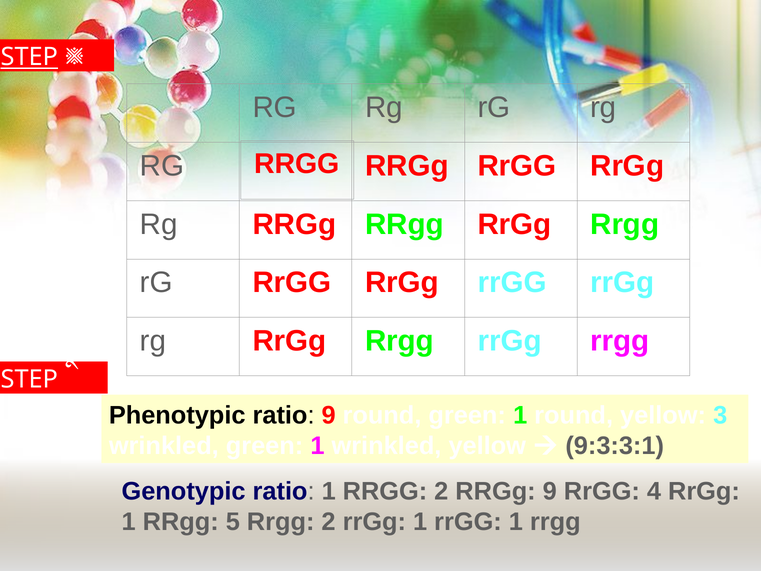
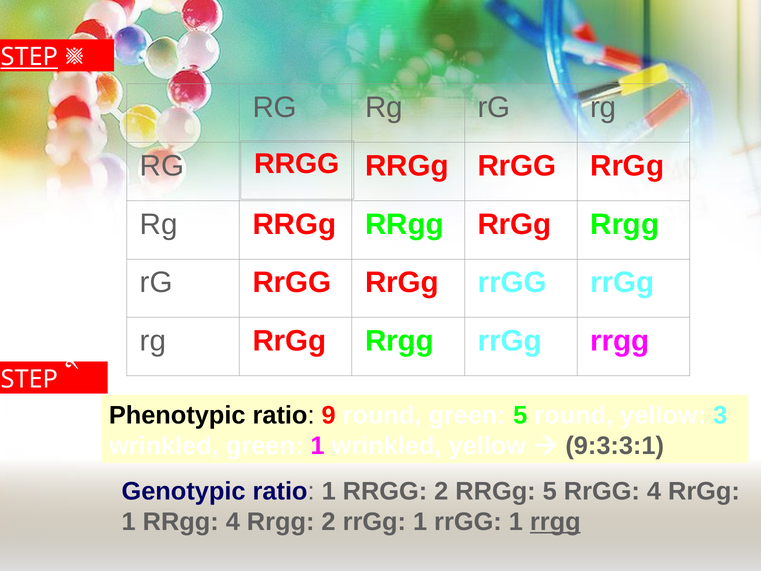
round green 1: 1 -> 5 (520, 415)
RRGg 9: 9 -> 5 (550, 491)
1 RRgg 5: 5 -> 4 (233, 522)
rrgg underline: none -> present (555, 522)
